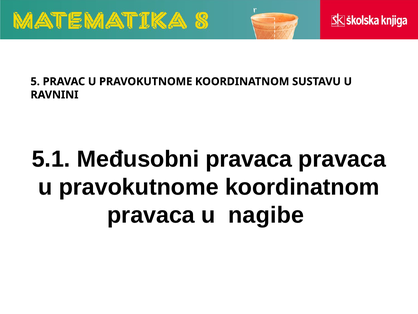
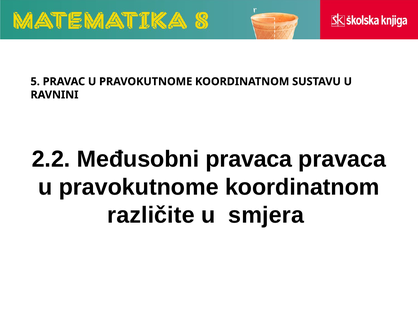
5.1: 5.1 -> 2.2 (51, 159)
pravaca: pravaca -> različite (151, 215)
nagibe: nagibe -> smjera (266, 215)
